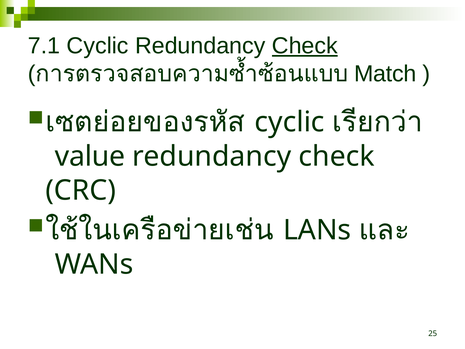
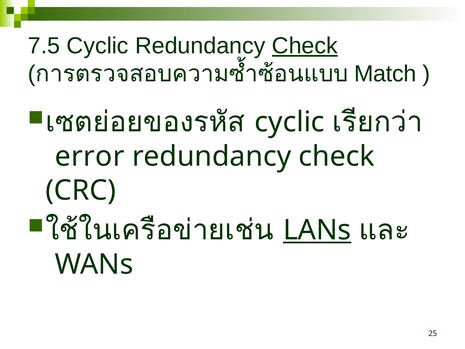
7.1: 7.1 -> 7.5 (44, 46)
value: value -> error (90, 156)
LANs underline: none -> present (317, 230)
